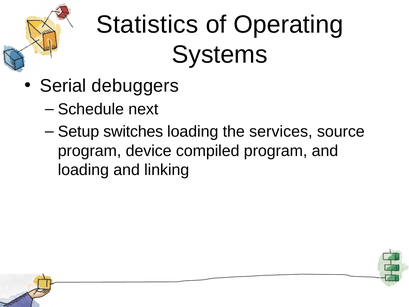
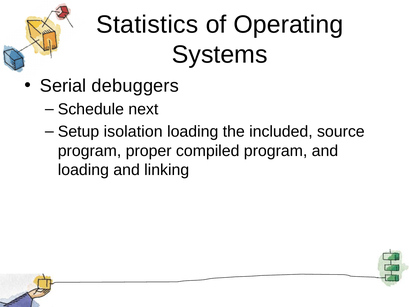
switches: switches -> isolation (133, 132)
services: services -> included (281, 132)
device: device -> proper (149, 151)
